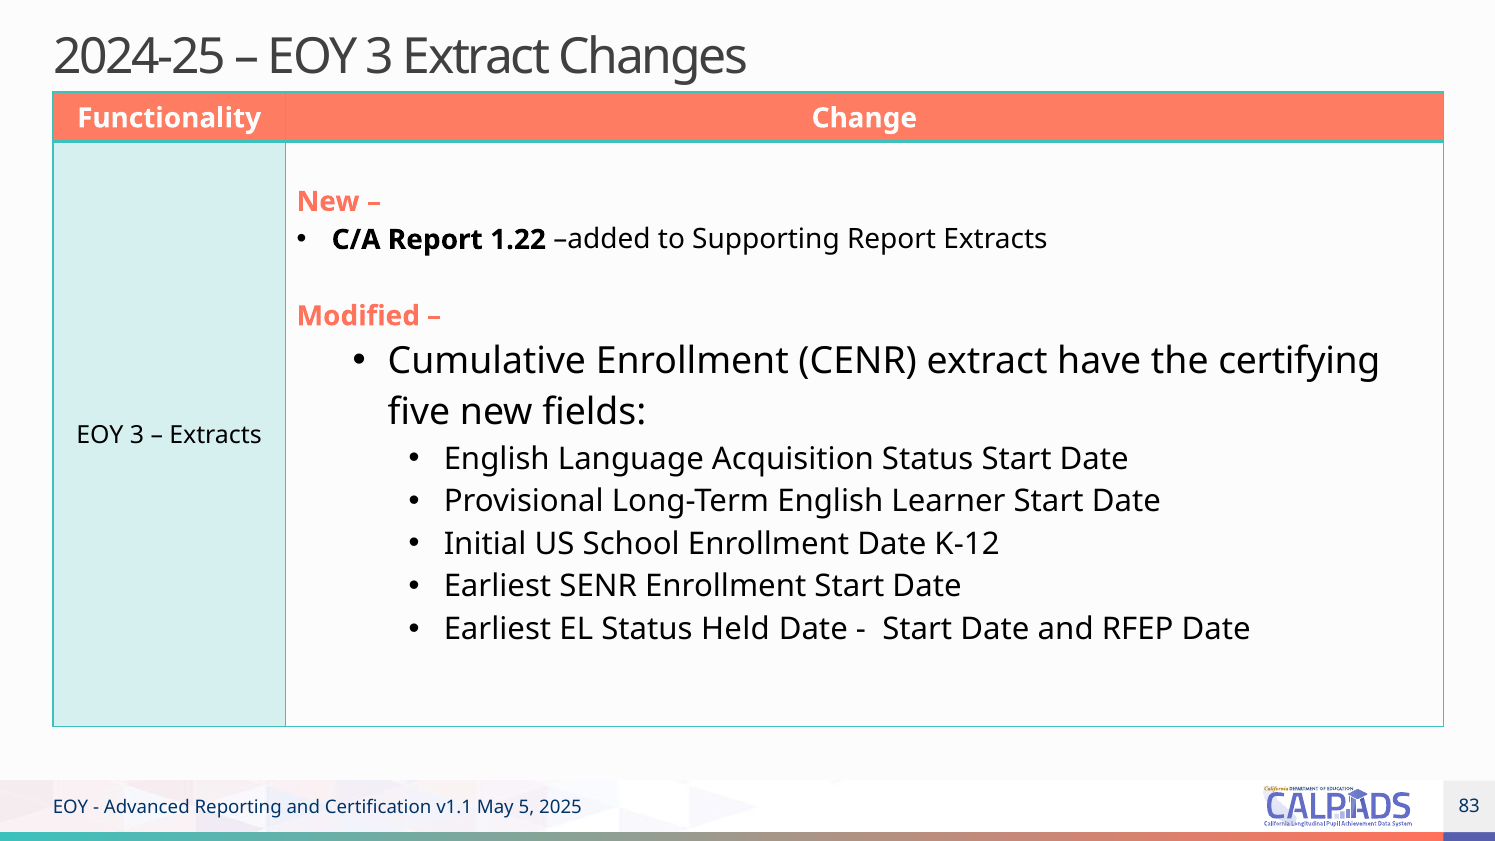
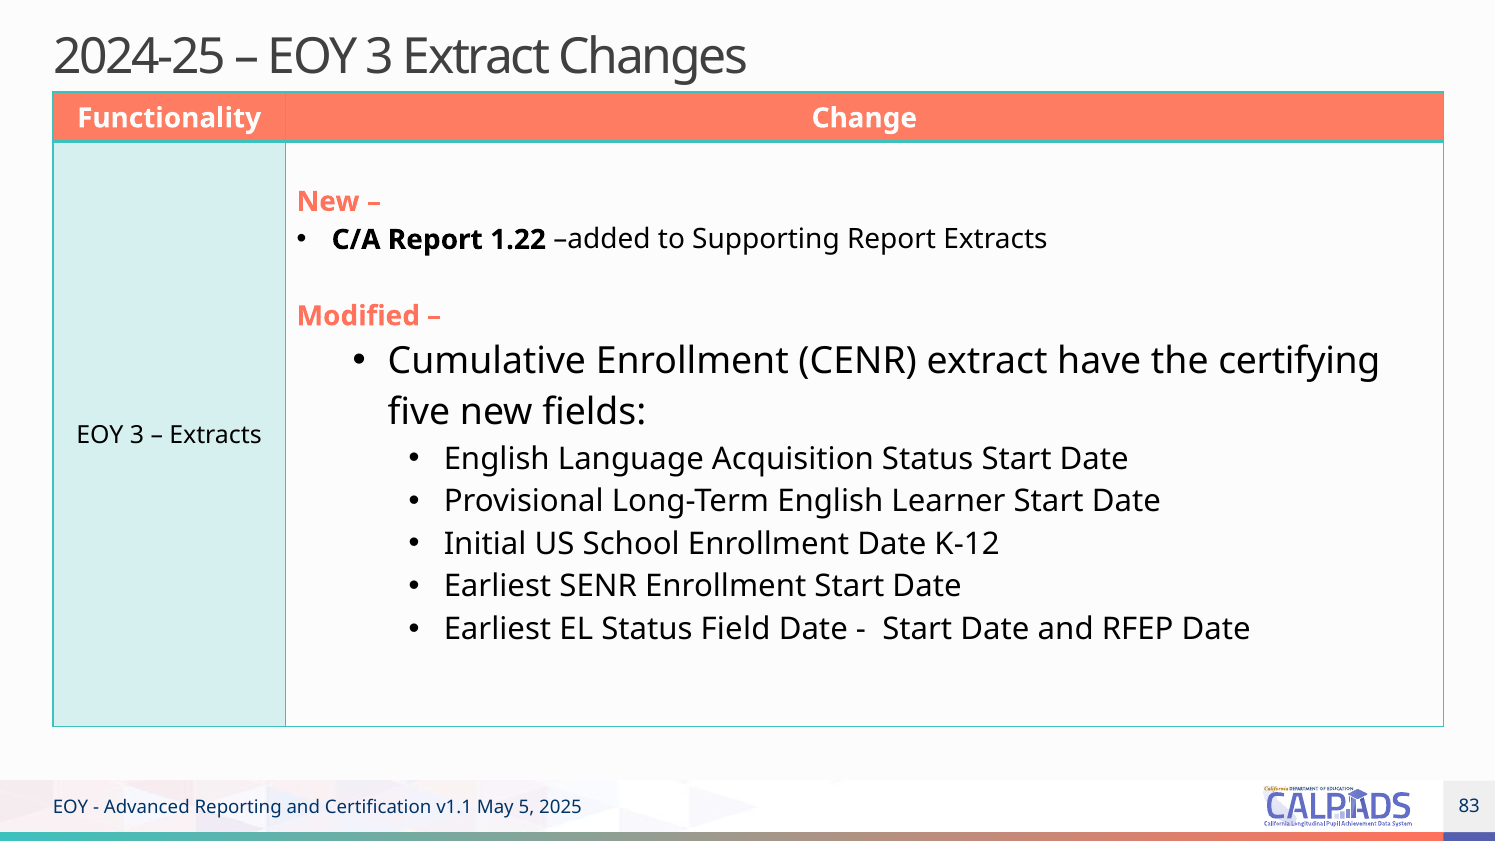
Held: Held -> Field (736, 629)
